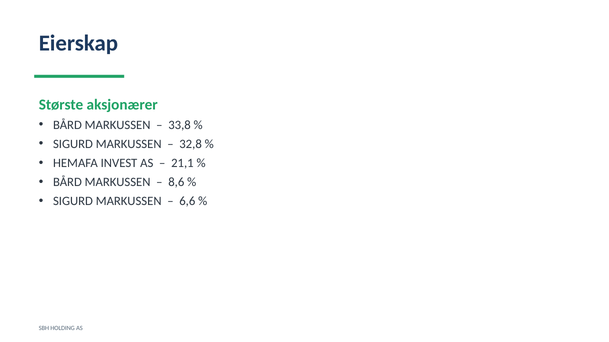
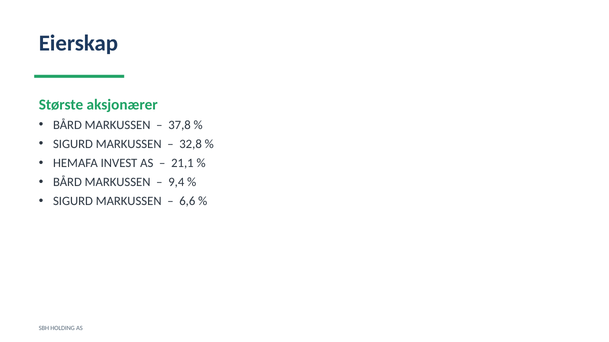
33,8: 33,8 -> 37,8 (180, 125)
8,6: 8,6 -> 9,4 (176, 182)
